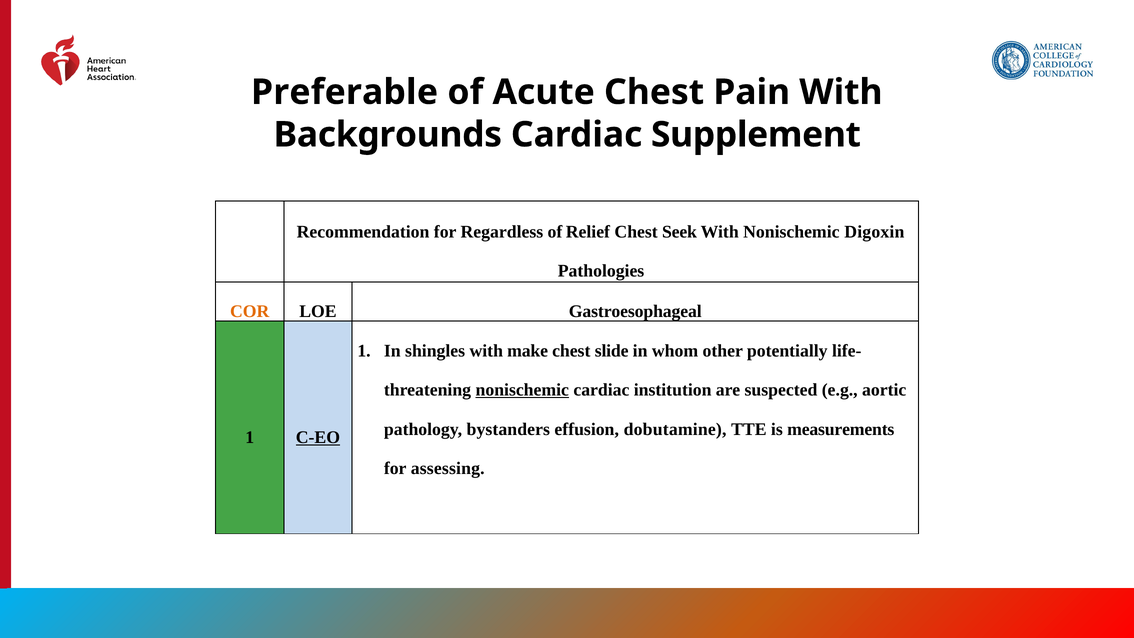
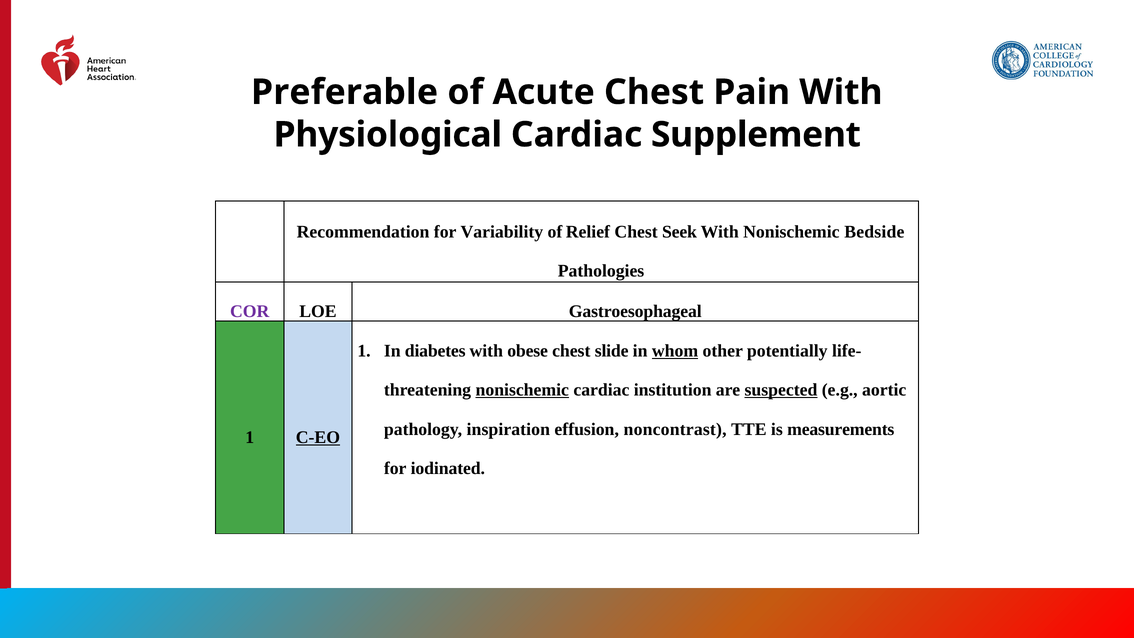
Backgrounds: Backgrounds -> Physiological (388, 135)
Regardless: Regardless -> Variability (502, 232)
Digoxin: Digoxin -> Bedside (874, 232)
COR colour: orange -> purple (250, 311)
shingles: shingles -> diabetes (435, 351)
make: make -> obese (528, 351)
whom underline: none -> present (675, 351)
suspected underline: none -> present (781, 390)
bystanders: bystanders -> inspiration (508, 429)
dobutamine: dobutamine -> noncontrast (675, 429)
assessing: assessing -> iodinated (448, 468)
